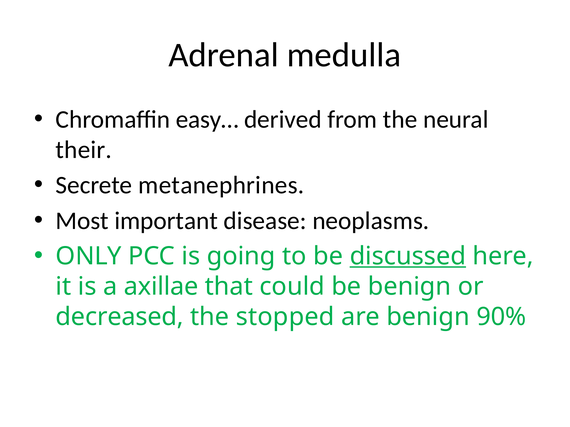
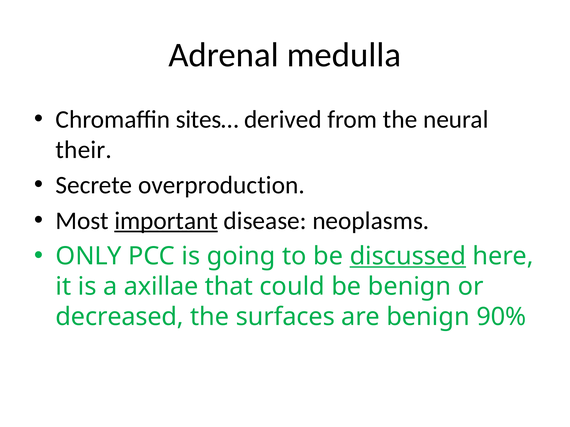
easy…: easy… -> sites… (207, 120)
metanephrines: metanephrines -> overproduction (221, 185)
important underline: none -> present (166, 221)
stopped: stopped -> surfaces (285, 317)
